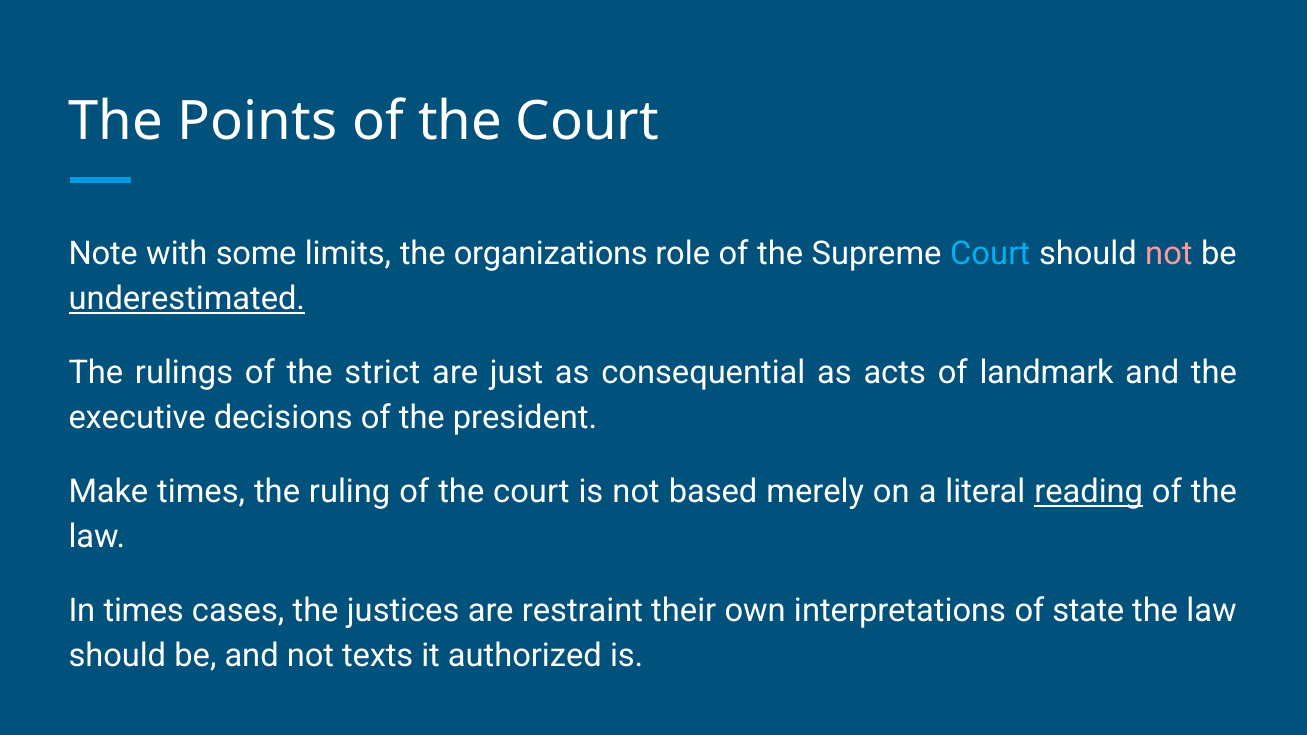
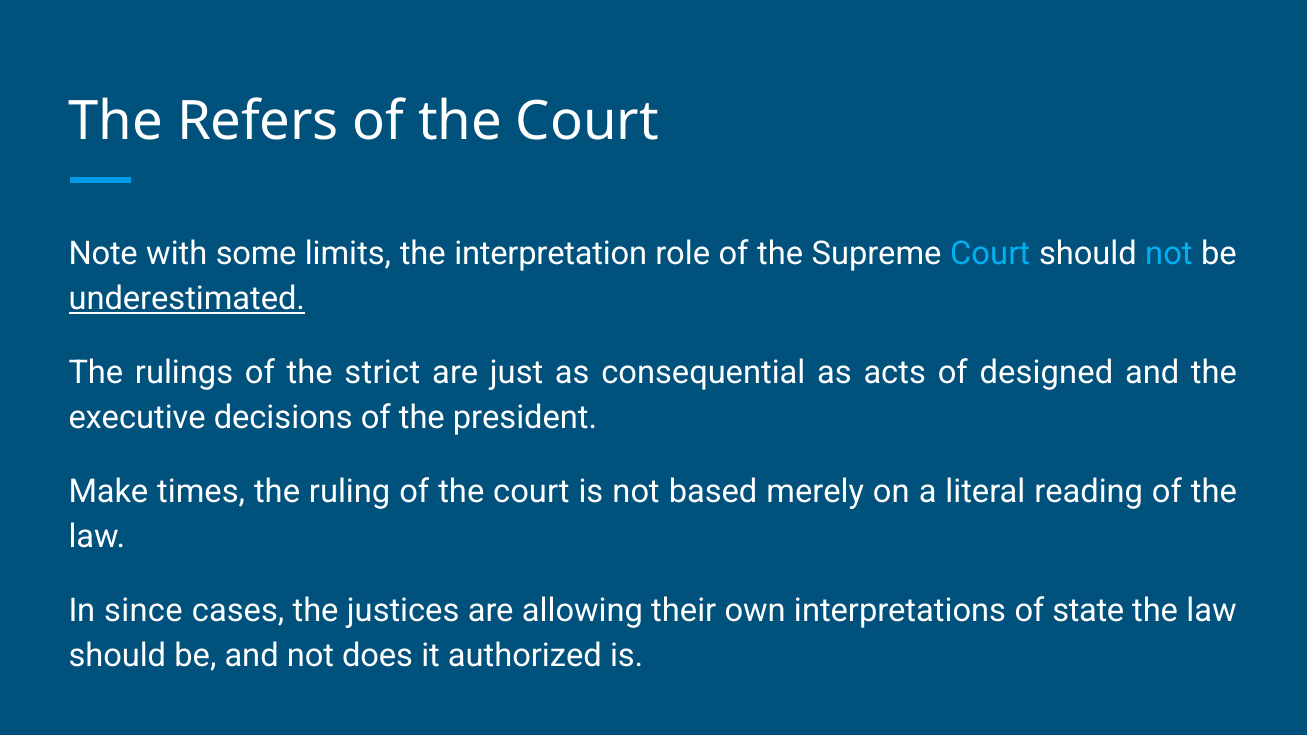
Points: Points -> Refers (258, 122)
organizations: organizations -> interpretation (551, 254)
not colour: pink -> light blue (1169, 254)
landmark: landmark -> designed (1046, 373)
reading underline: present -> none (1089, 492)
In times: times -> since (143, 611)
restraint: restraint -> allowing (582, 611)
texts: texts -> does (378, 656)
